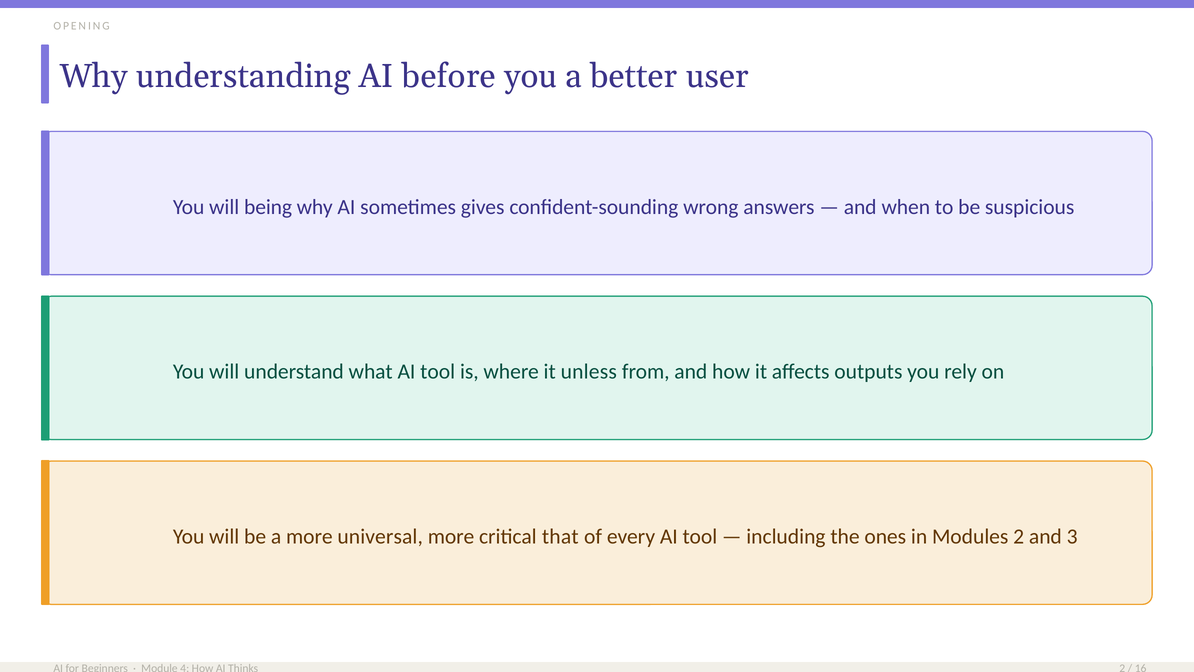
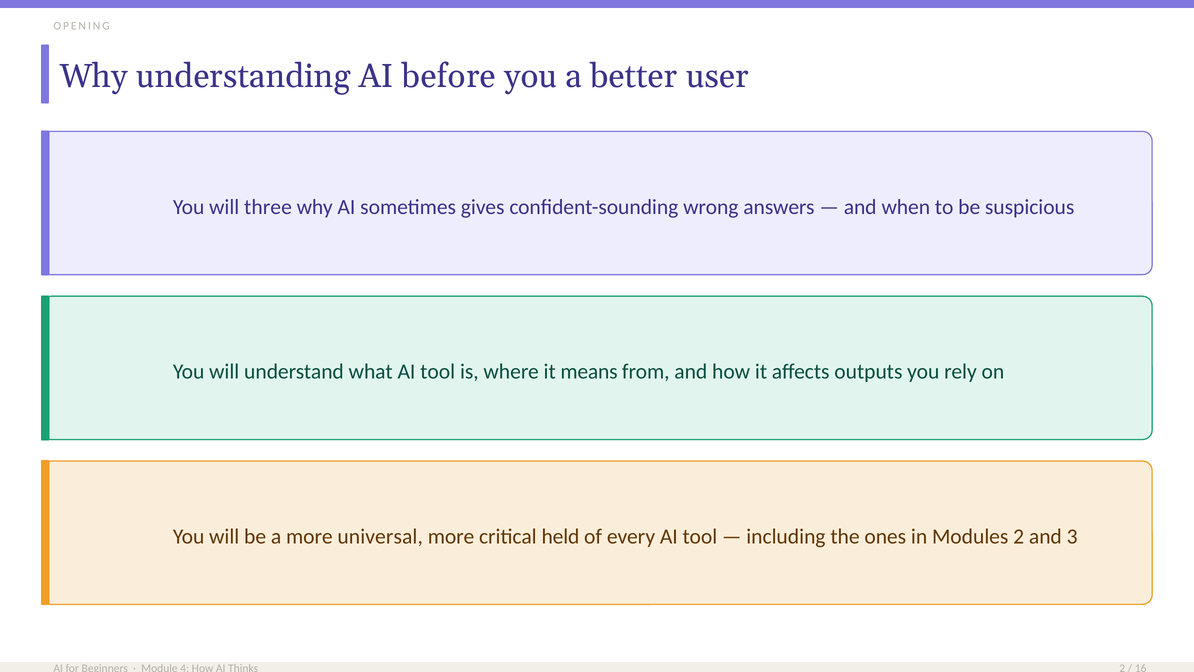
being: being -> three (268, 207)
unless: unless -> means (589, 372)
that: that -> held (560, 536)
